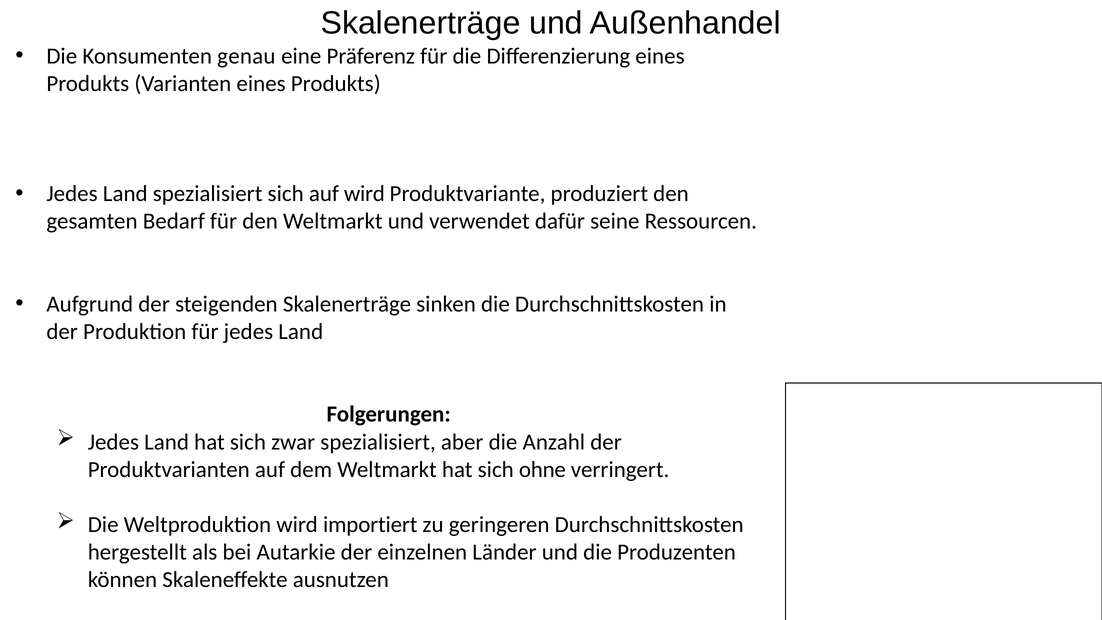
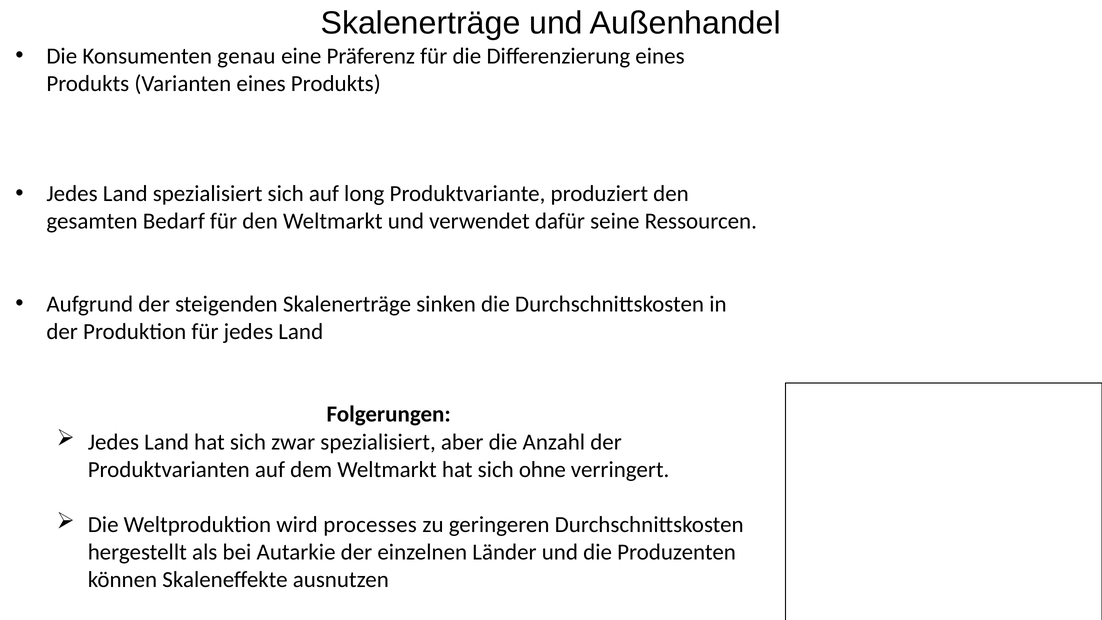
auf wird: wird -> long (364, 194)
importiert: importiert -> processes (370, 525)
